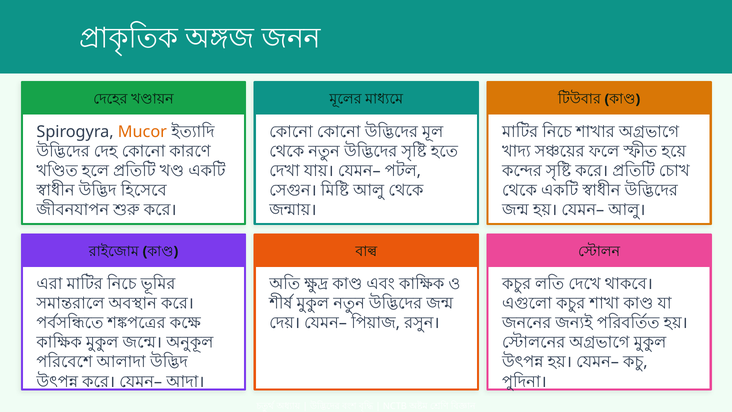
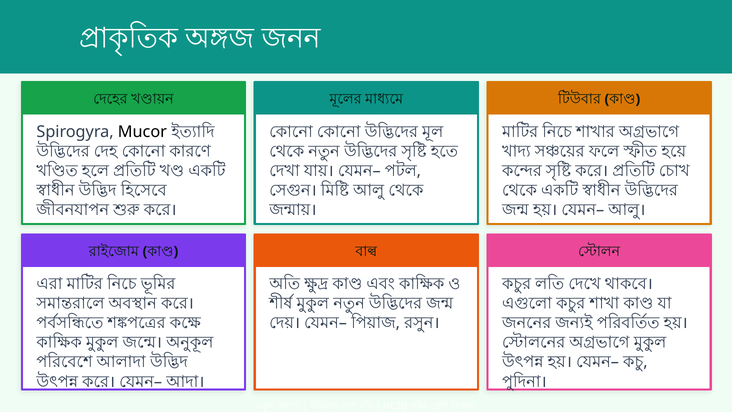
Mucor colour: orange -> black (142, 132)
